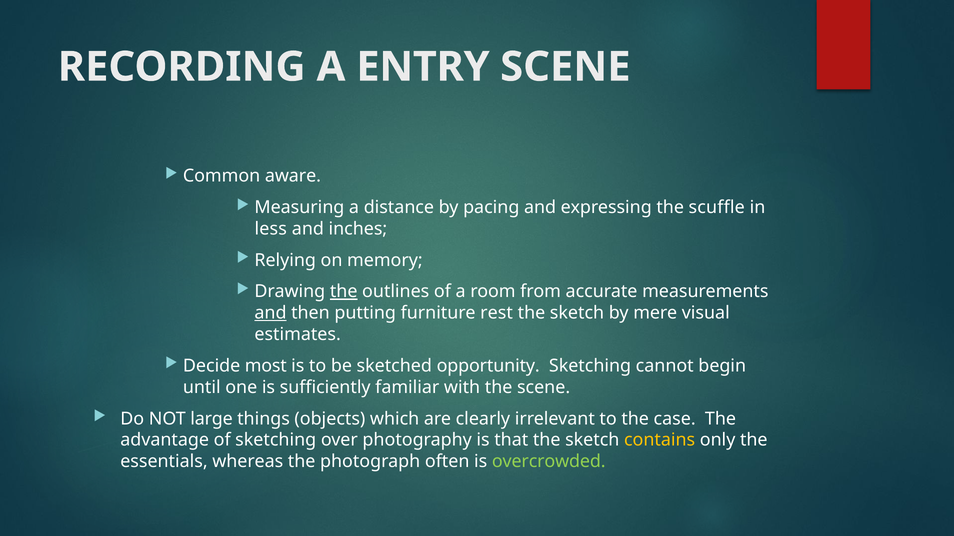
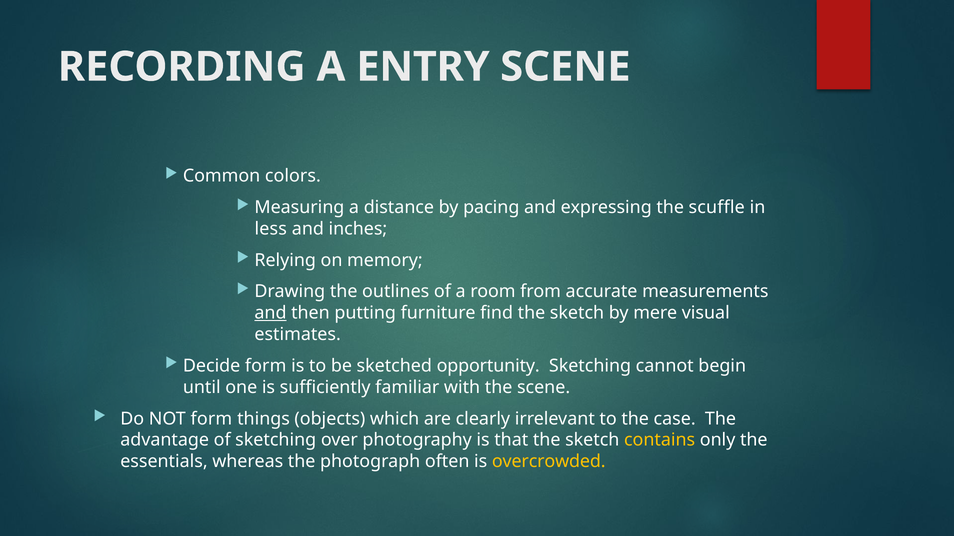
aware: aware -> colors (293, 176)
the underline: present -> none (344, 292)
rest: rest -> find (497, 313)
Decide most: most -> form (266, 366)
NOT large: large -> form (211, 419)
overcrowded colour: light green -> yellow (549, 462)
